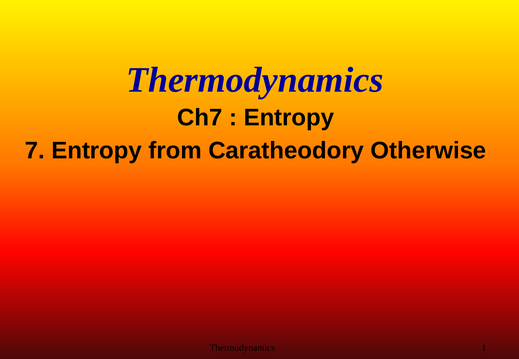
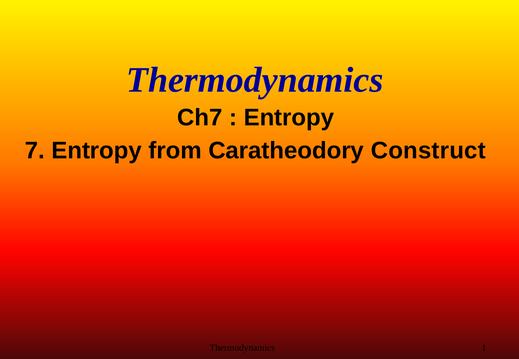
Otherwise: Otherwise -> Construct (428, 151)
